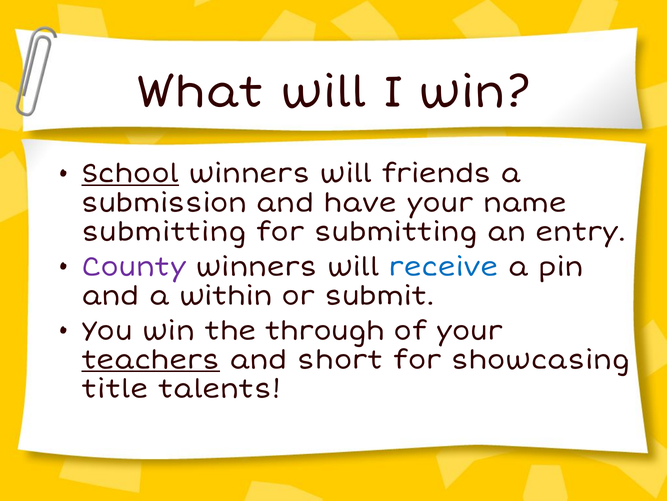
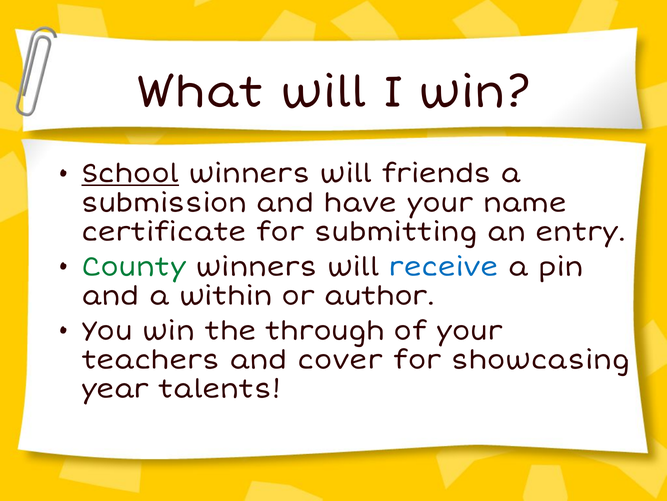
submitting: submitting -> certificate (164, 231)
County colour: purple -> green (134, 266)
submit: submit -> author (380, 295)
teachers underline: present -> none (151, 359)
short: short -> cover (340, 359)
title: title -> year (115, 388)
